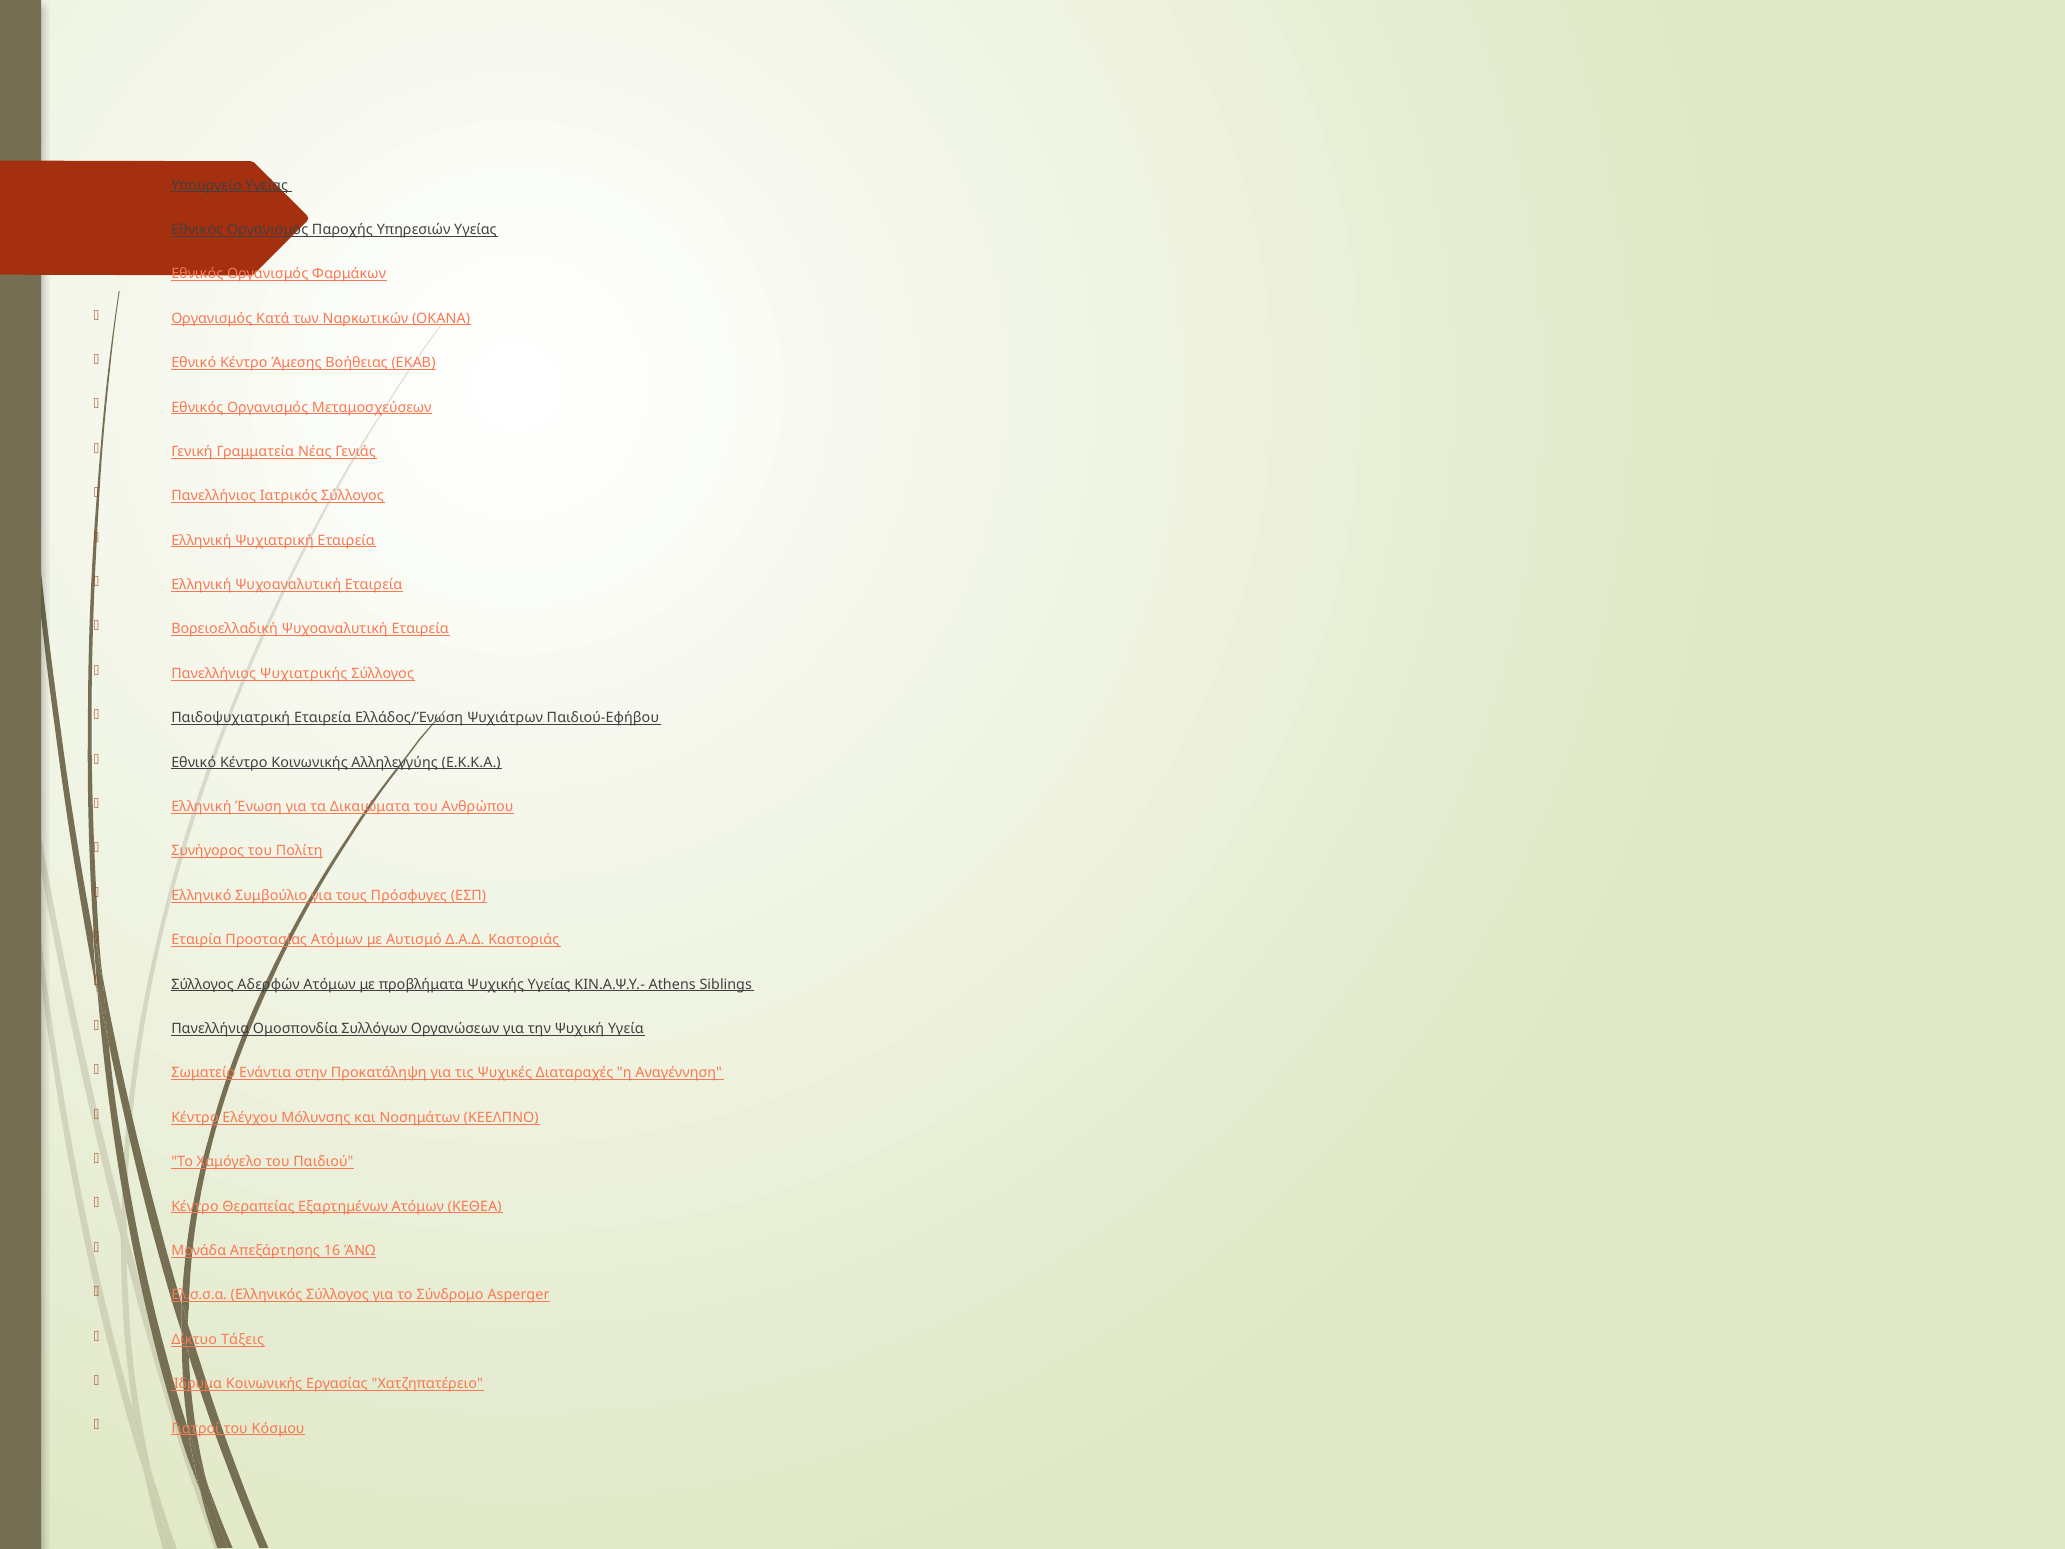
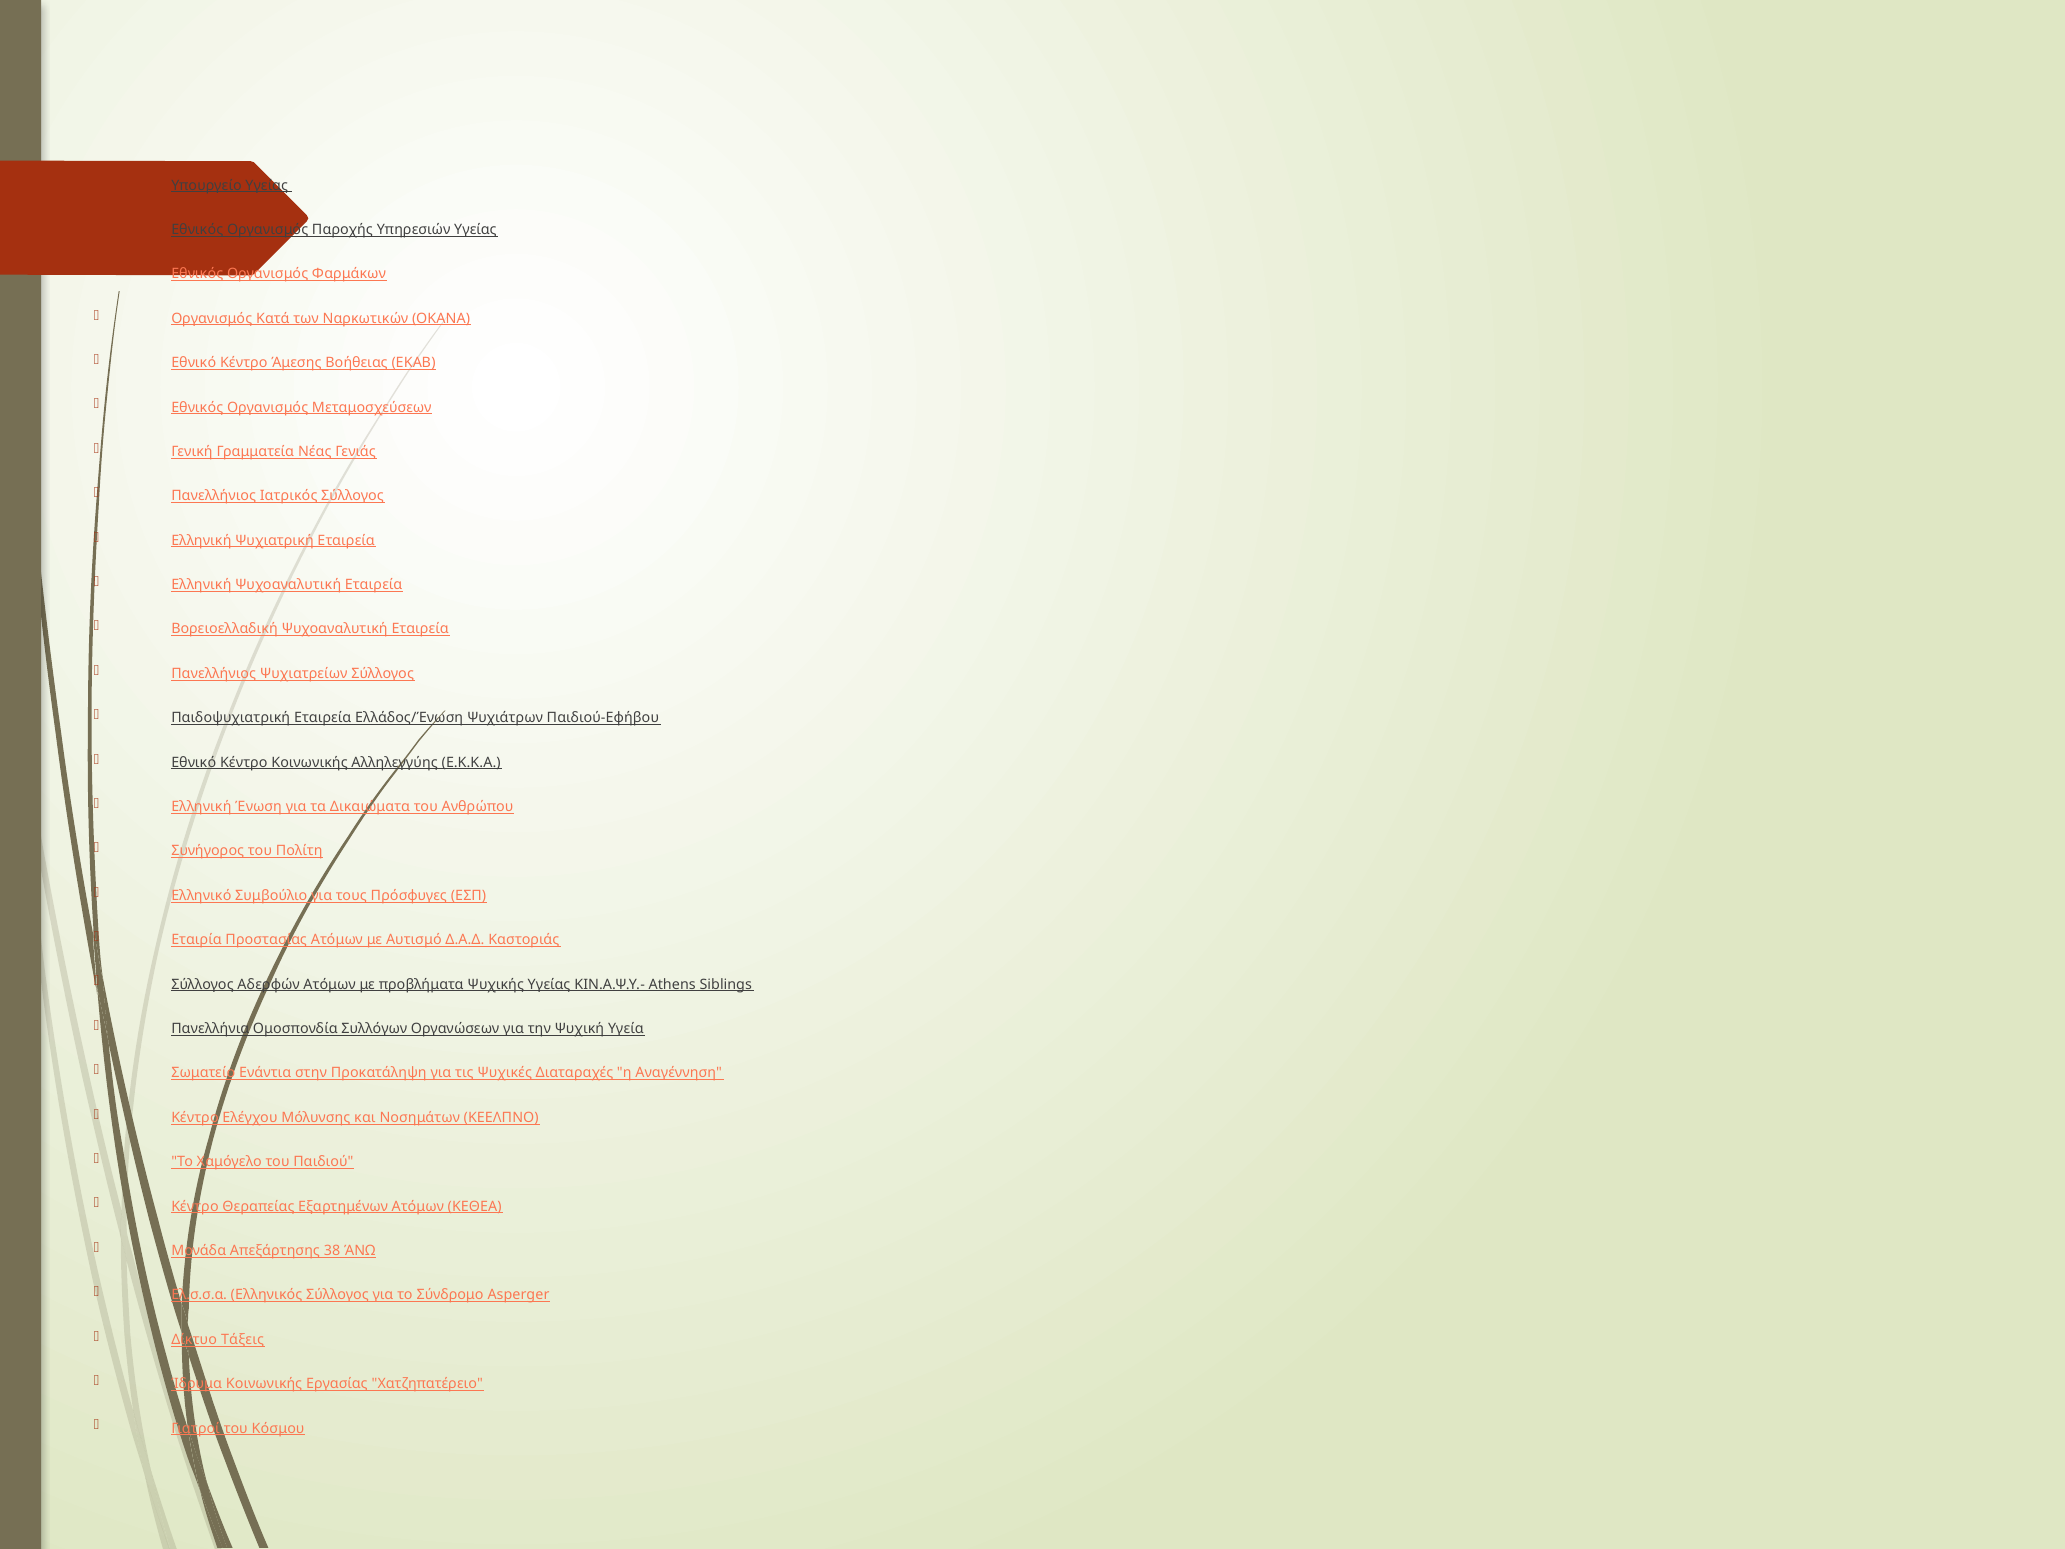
Ψυχιατρικής: Ψυχιατρικής -> Ψυχιατρείων (304, 674)
16: 16 -> 38 (332, 1251)
